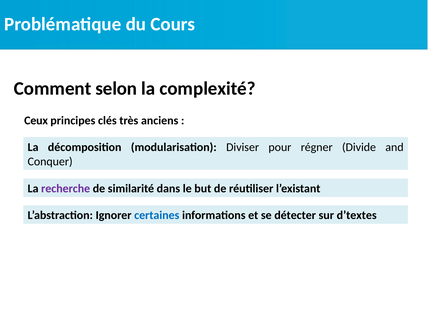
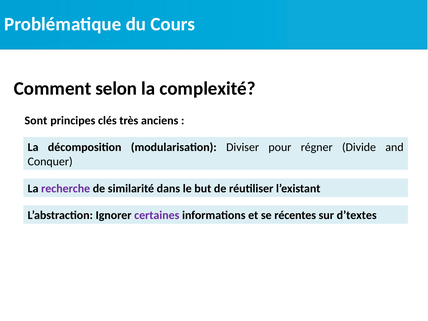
Ceux: Ceux -> Sont (36, 120)
certaines colour: blue -> purple (157, 215)
détecter: détecter -> récentes (295, 215)
